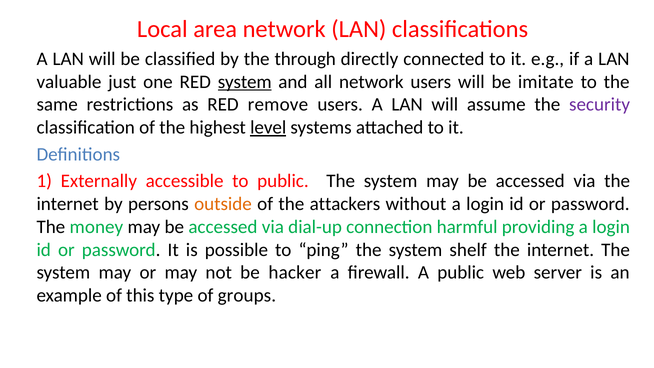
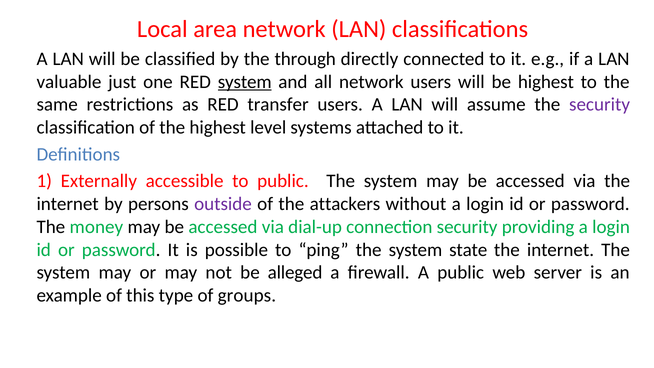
be imitate: imitate -> highest (546, 82)
remove: remove -> transfer (278, 105)
level underline: present -> none (268, 128)
outside colour: orange -> purple (223, 204)
connection harmful: harmful -> security (467, 227)
shelf: shelf -> state (468, 250)
hacker: hacker -> alleged (295, 273)
